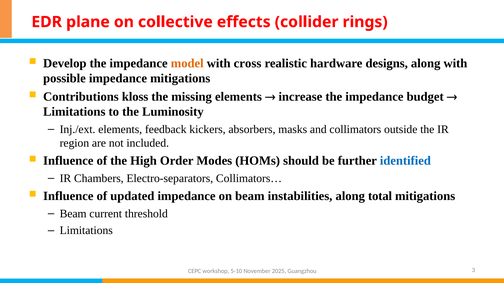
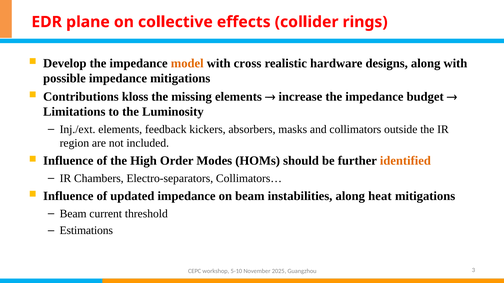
identified colour: blue -> orange (405, 161)
total: total -> heat (380, 196)
Limitations: Limitations -> Estimations (86, 231)
